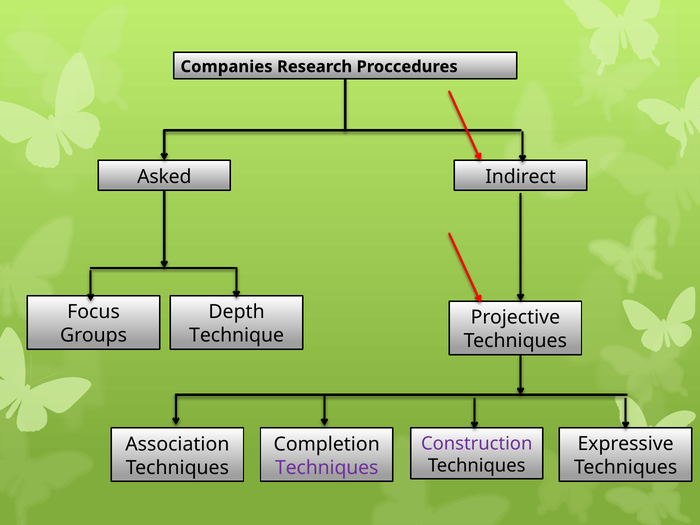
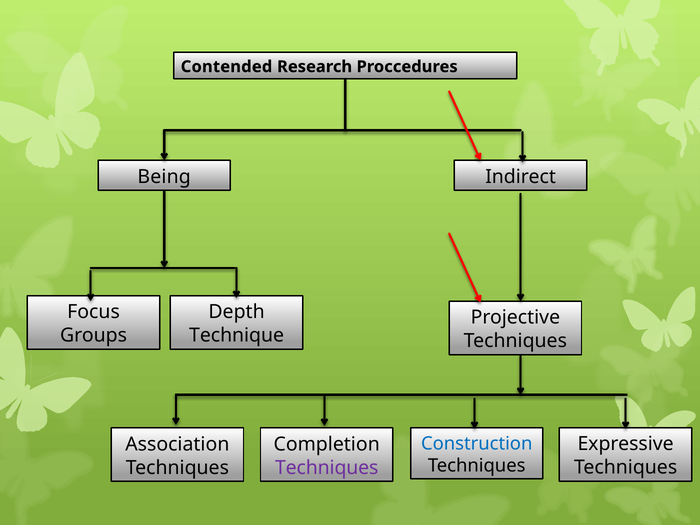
Companies: Companies -> Contended (226, 67)
Asked: Asked -> Being (164, 177)
Construction colour: purple -> blue (477, 444)
